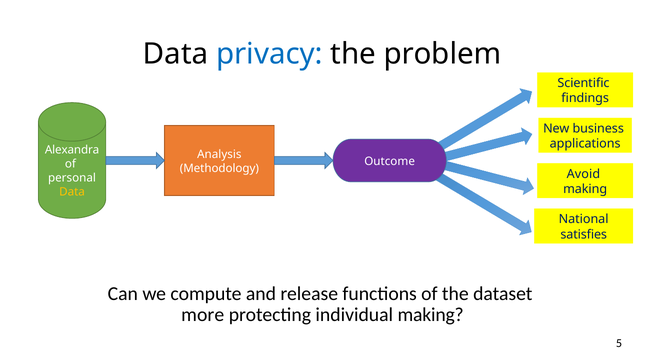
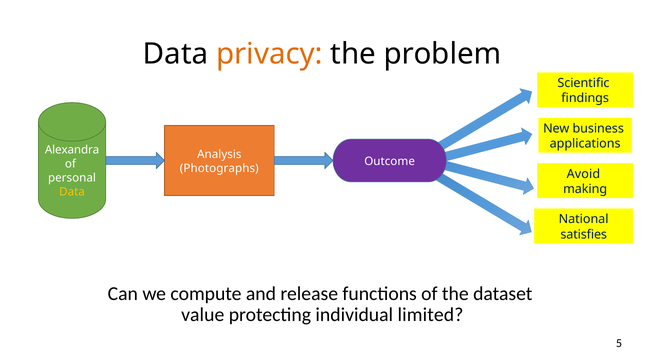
privacy colour: blue -> orange (269, 54)
Methodology: Methodology -> Photographs (219, 168)
more: more -> value (203, 315)
individual making: making -> limited (431, 315)
